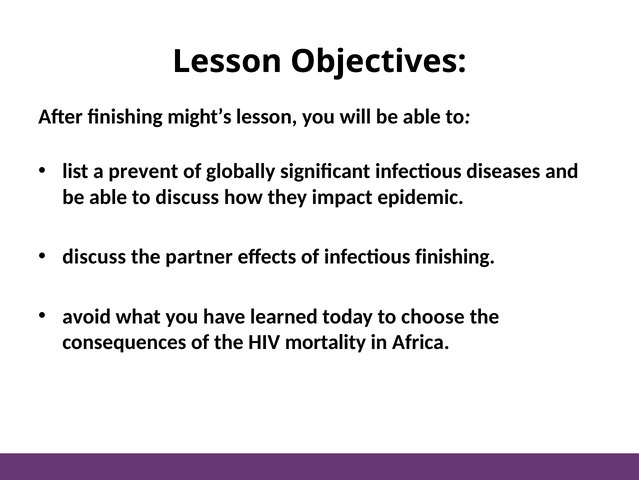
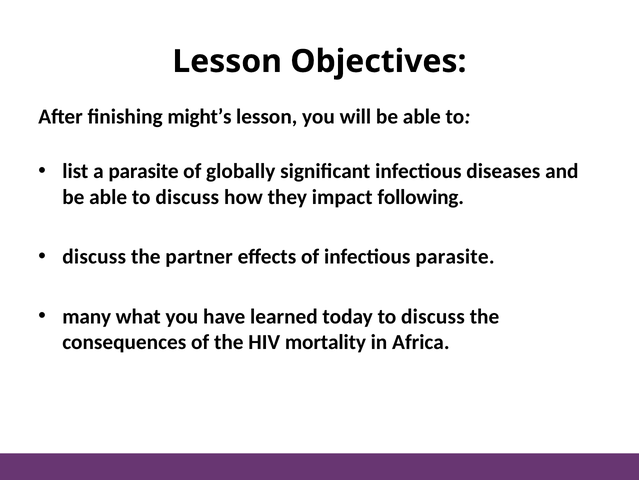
a prevent: prevent -> parasite (144, 171)
epidemic: epidemic -> following (421, 197)
infectious finishing: finishing -> parasite (455, 256)
avoid: avoid -> many (87, 316)
today to choose: choose -> discuss (433, 316)
